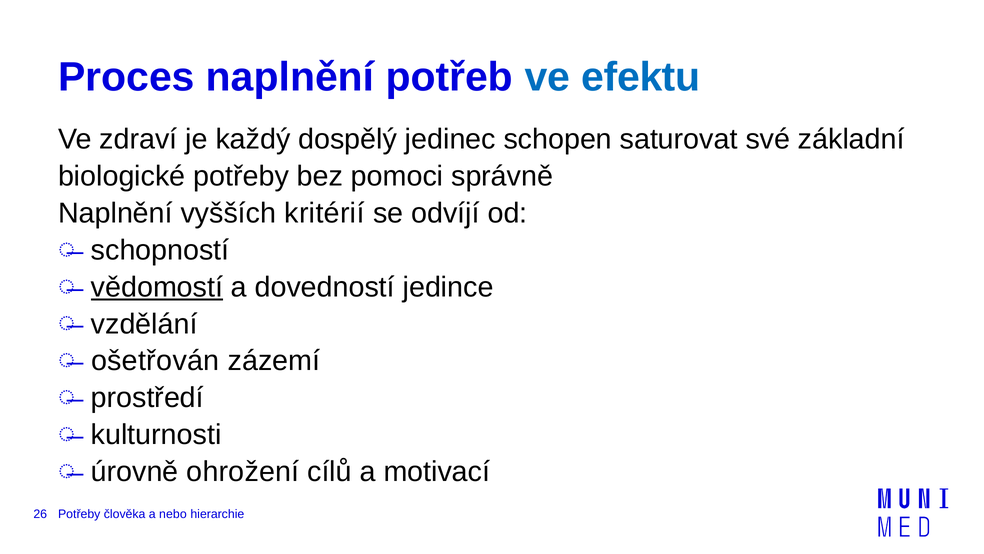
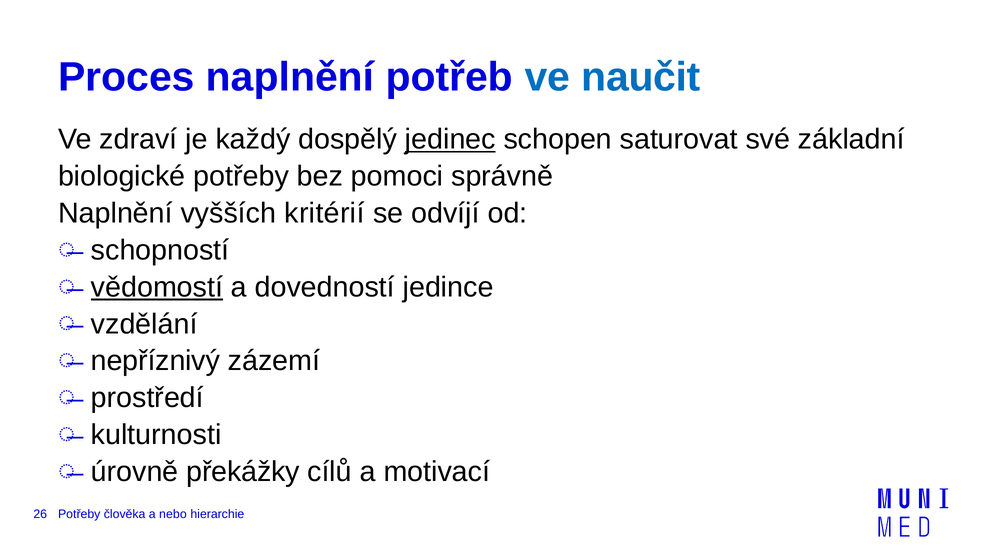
efektu: efektu -> naučit (641, 77)
jedinec underline: none -> present (450, 139)
ošetřován: ošetřován -> nepříznivý (155, 361)
ohrožení: ohrožení -> překážky (243, 471)
